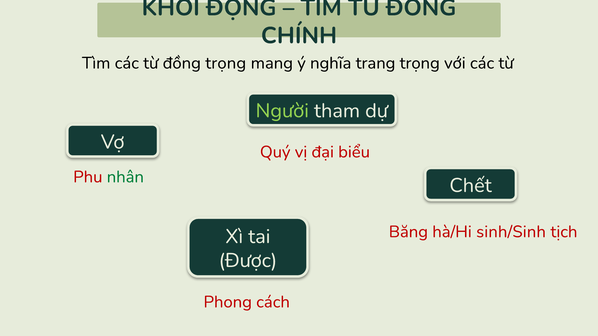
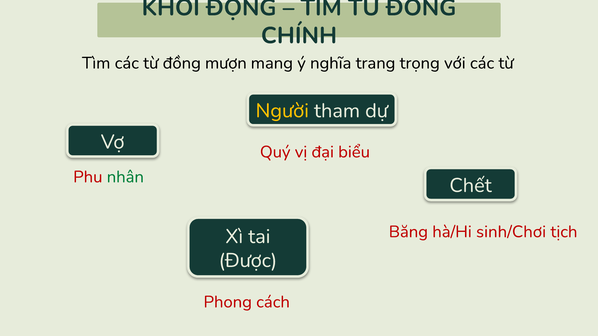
đồng trọng: trọng -> mượn (226, 63)
Người colour: light green -> yellow (282, 111)
sinh/Sinh: sinh/Sinh -> sinh/Chơi (511, 232)
